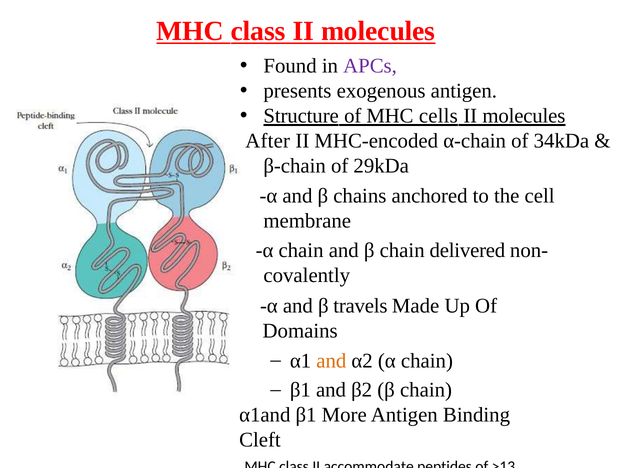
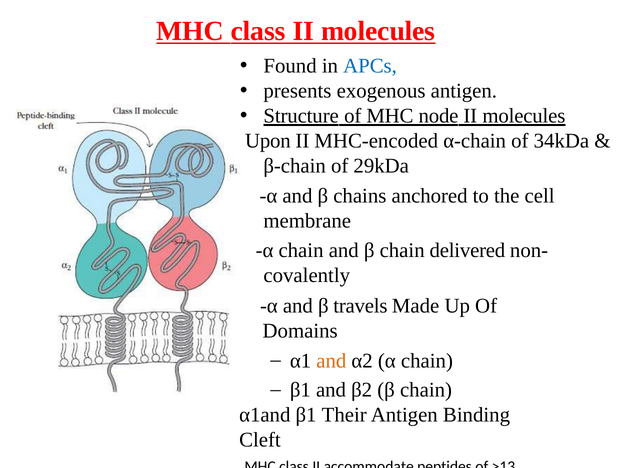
APCs colour: purple -> blue (370, 66)
cells: cells -> node (439, 116)
After: After -> Upon (268, 141)
More: More -> Their (344, 415)
